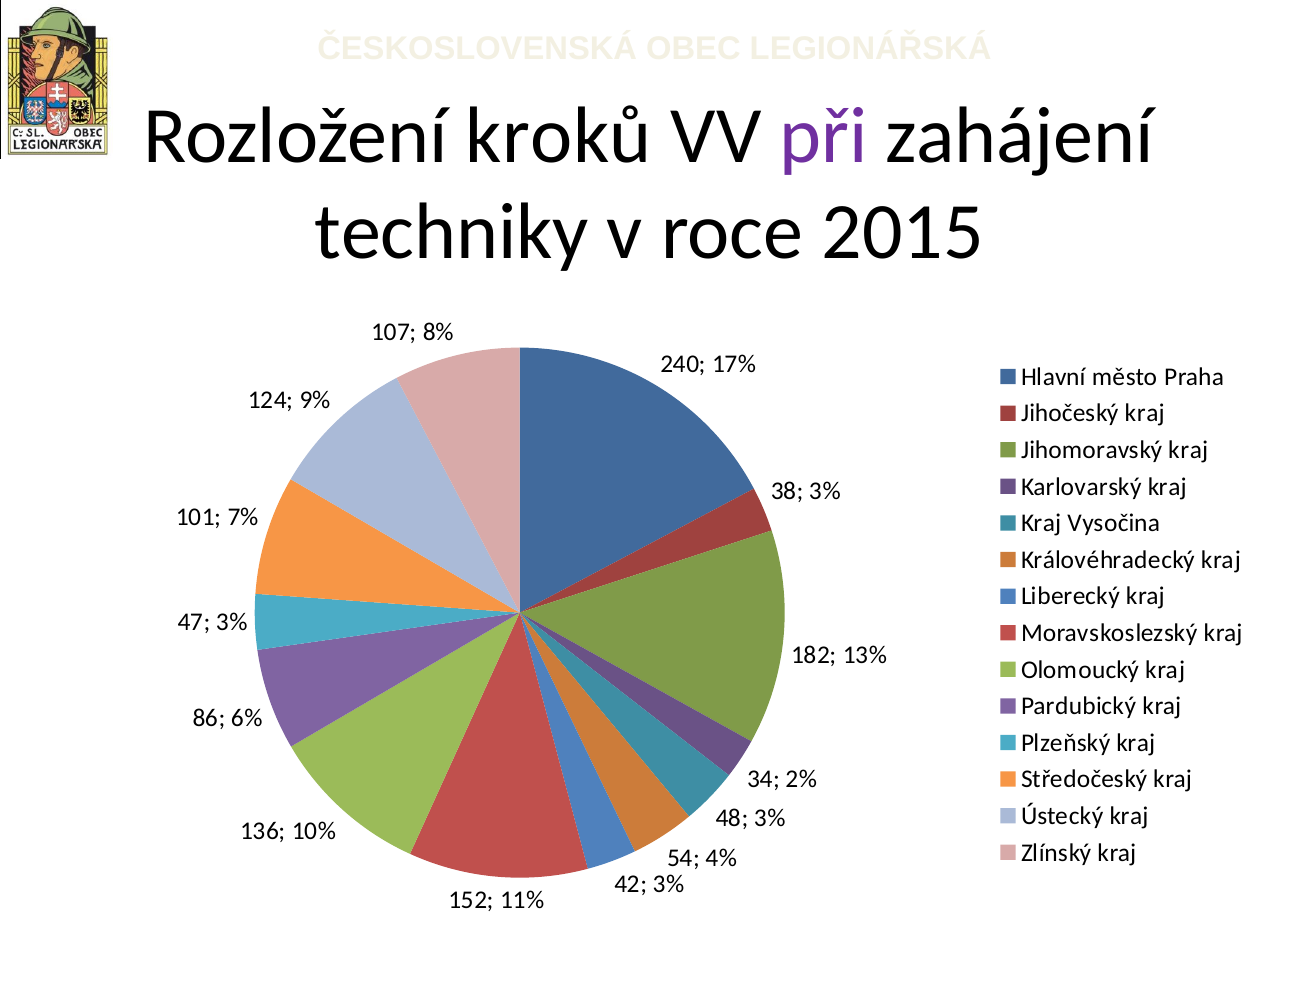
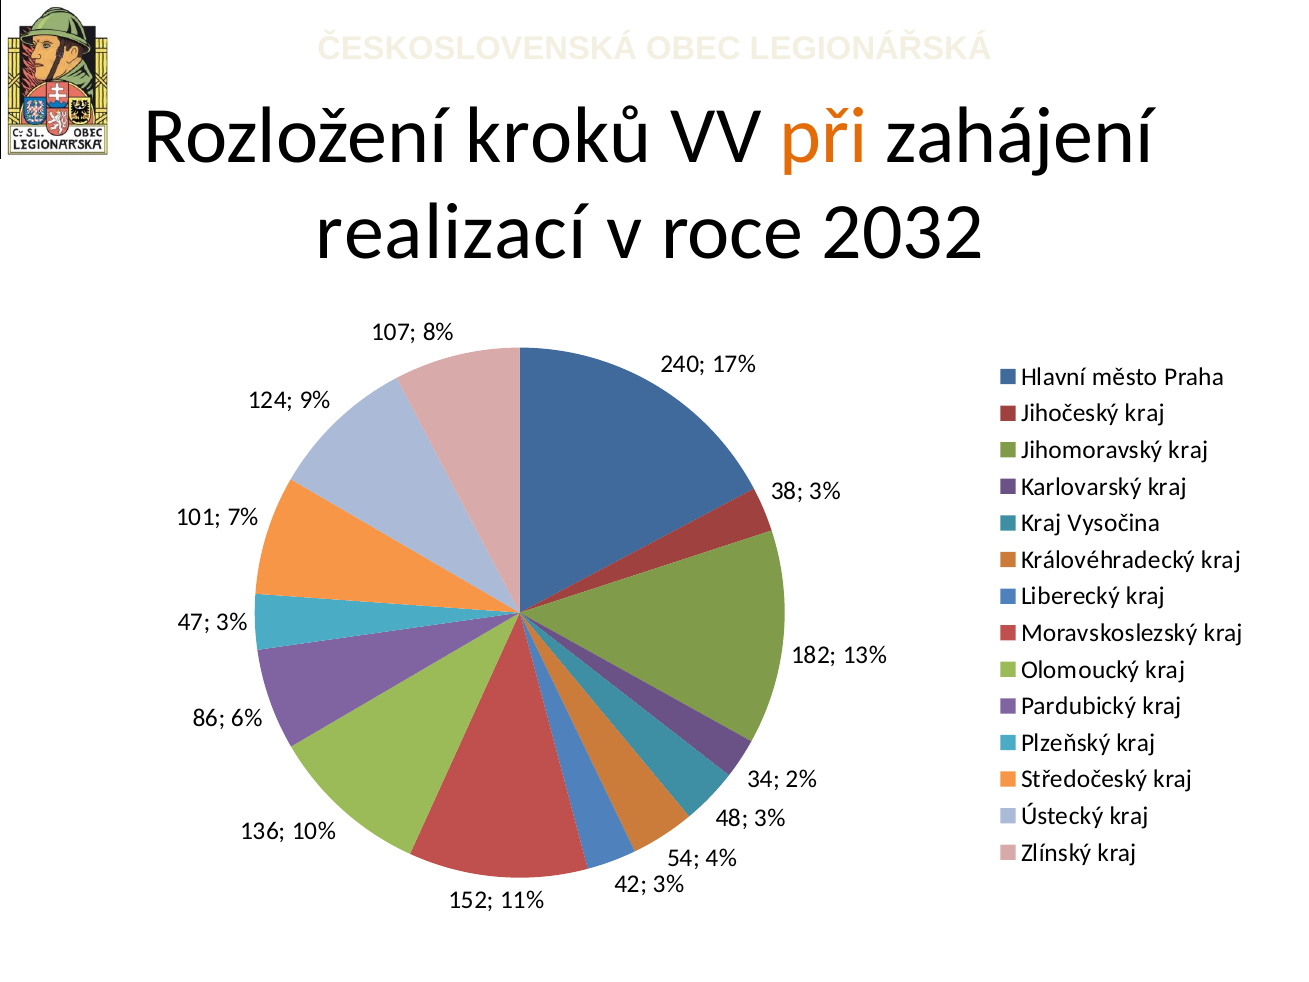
při colour: purple -> orange (824, 137)
techniky: techniky -> realizací (451, 233)
2015: 2015 -> 2032 (903, 233)
